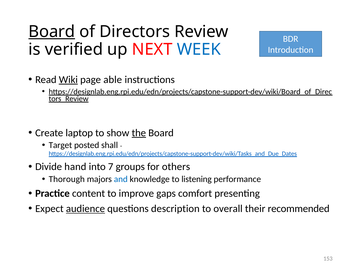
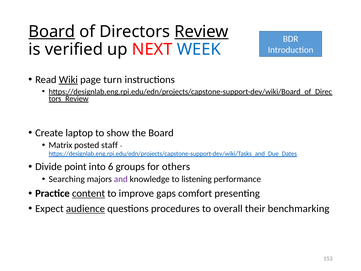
Review underline: none -> present (201, 32)
able: able -> turn (113, 79)
the underline: present -> none (139, 133)
Target: Target -> Matrix (60, 145)
shall: shall -> staff (110, 145)
hand: hand -> point (75, 167)
7: 7 -> 6 (111, 167)
Thorough: Thorough -> Searching (67, 179)
and colour: blue -> purple (121, 179)
content underline: none -> present (89, 193)
description: description -> procedures (175, 208)
recommended: recommended -> benchmarking (299, 208)
